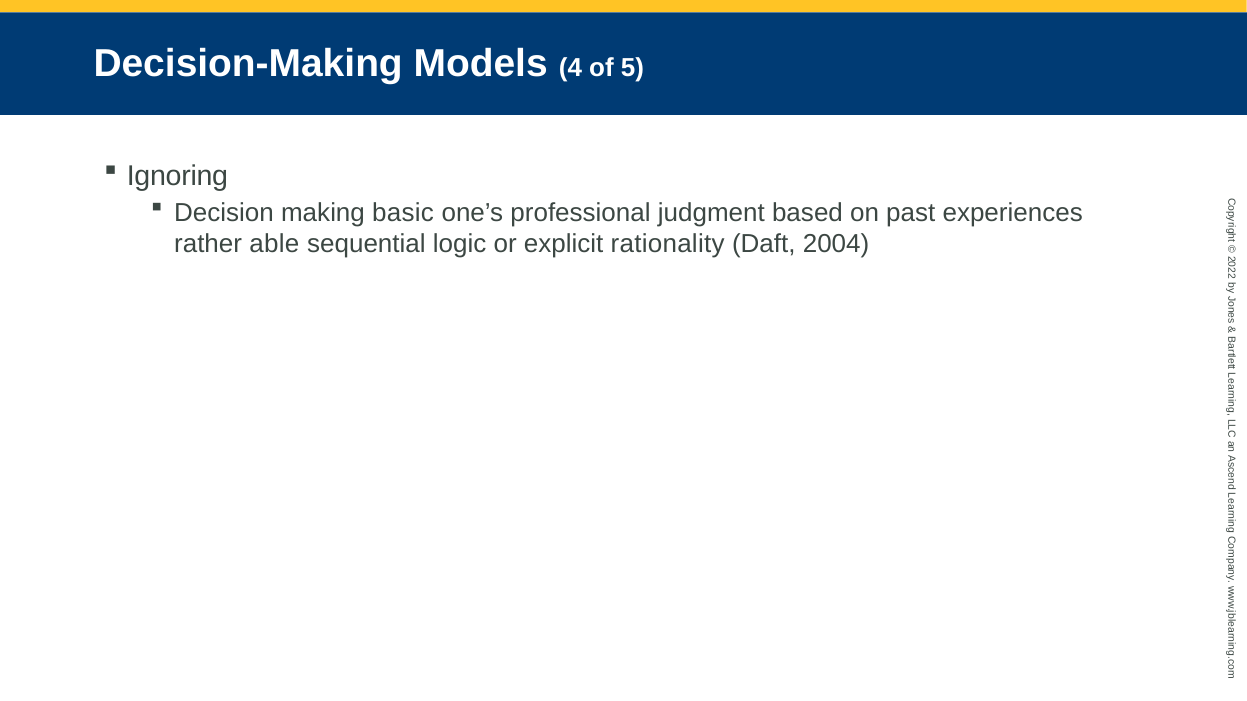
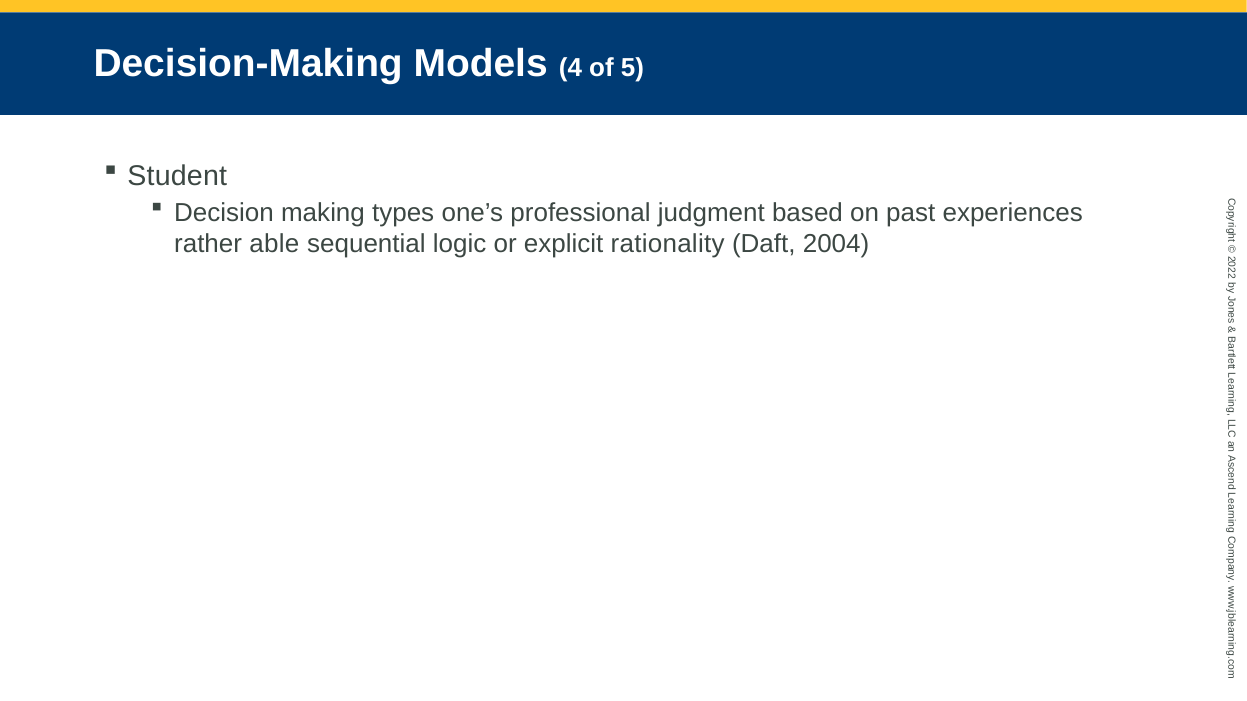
Ignoring: Ignoring -> Student (177, 176)
basic: basic -> types (403, 213)
